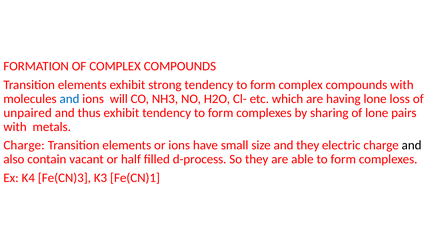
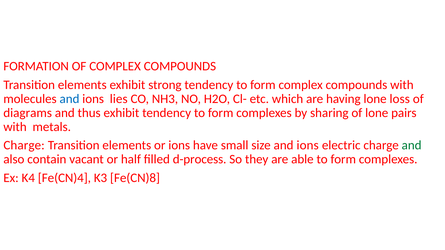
will: will -> lies (119, 99)
unpaired: unpaired -> diagrams (28, 113)
size and they: they -> ions (308, 146)
and colour: black -> green (412, 146)
Fe(CN)3: Fe(CN)3 -> Fe(CN)4 (64, 178)
Fe(CN)1: Fe(CN)1 -> Fe(CN)8 (135, 178)
